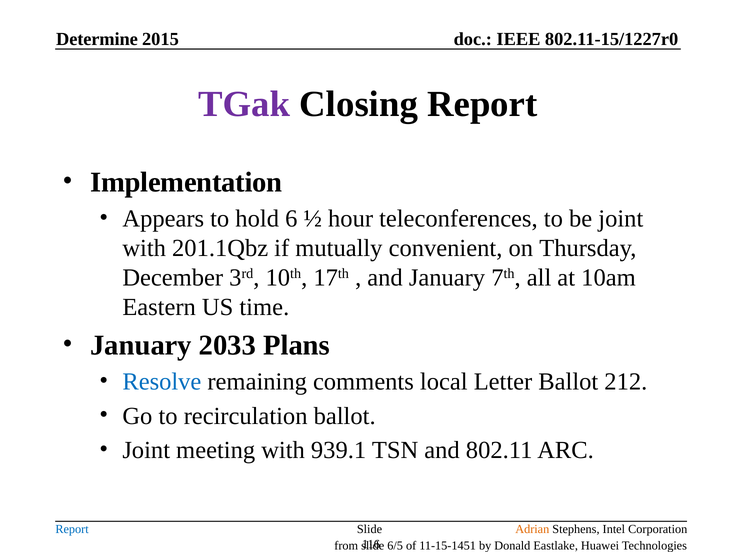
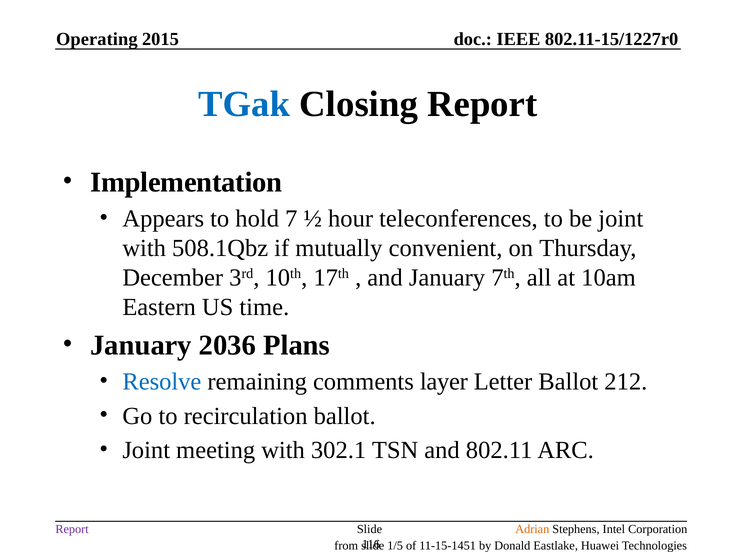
Determine: Determine -> Operating (97, 39)
TGak colour: purple -> blue (244, 104)
6: 6 -> 7 (291, 219)
201.1Qbz: 201.1Qbz -> 508.1Qbz (220, 248)
2033: 2033 -> 2036 (227, 345)
local: local -> layer (444, 382)
939.1: 939.1 -> 302.1 (339, 450)
Report colour: blue -> purple (72, 529)
6/5: 6/5 -> 1/5 (395, 545)
